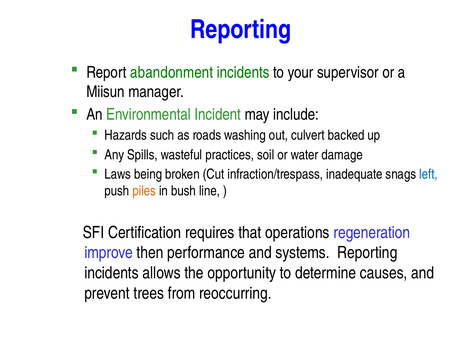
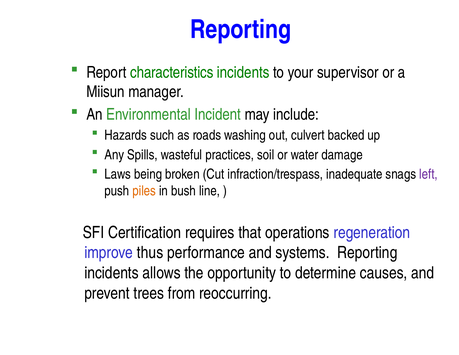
abandonment: abandonment -> characteristics (172, 72)
left colour: blue -> purple (429, 174)
then: then -> thus (150, 253)
